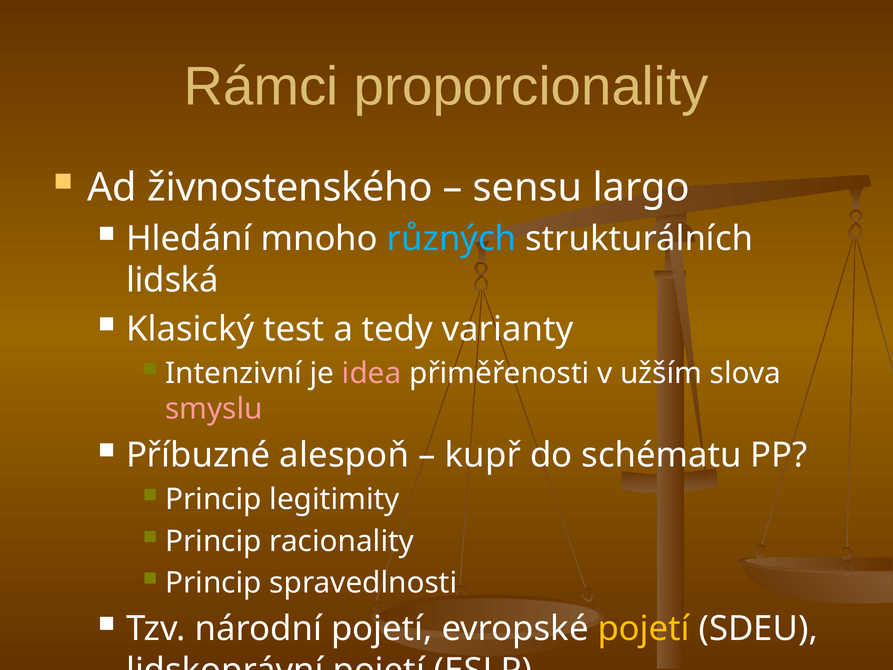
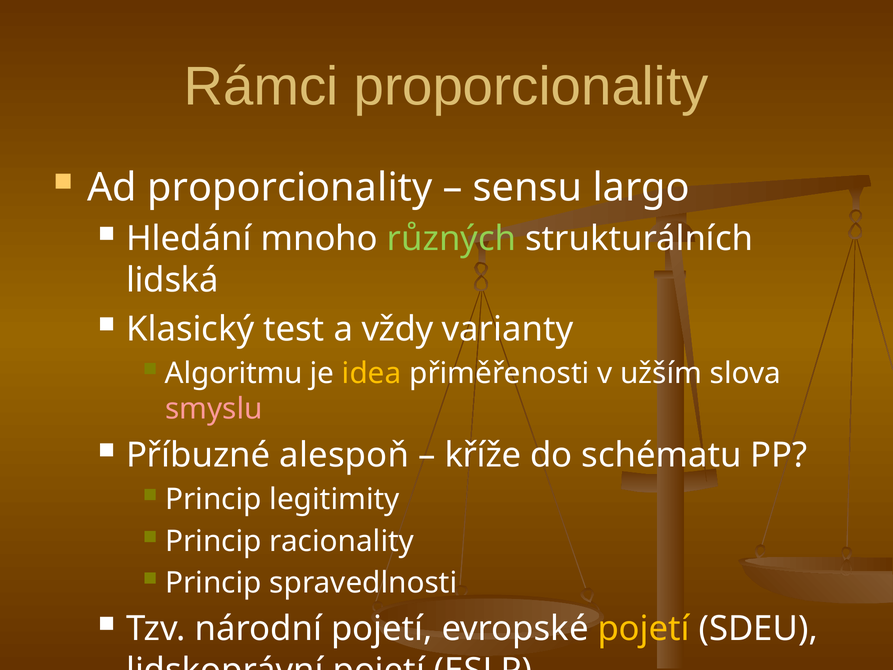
Ad živnostenského: živnostenského -> proporcionality (290, 187)
různých colour: light blue -> light green (452, 239)
tedy: tedy -> vždy (398, 329)
Intenzivní: Intenzivní -> Algoritmu (234, 373)
idea colour: pink -> yellow (372, 373)
kupř: kupř -> kříže (483, 455)
